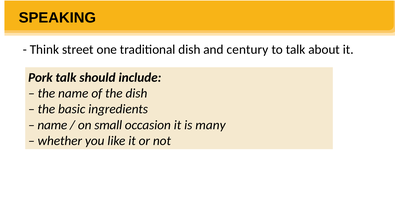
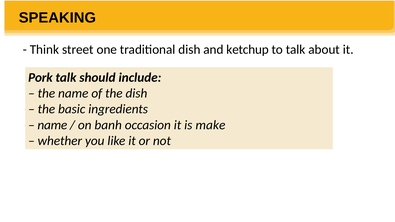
century: century -> ketchup (248, 50)
small: small -> banh (108, 125)
many: many -> make (210, 125)
